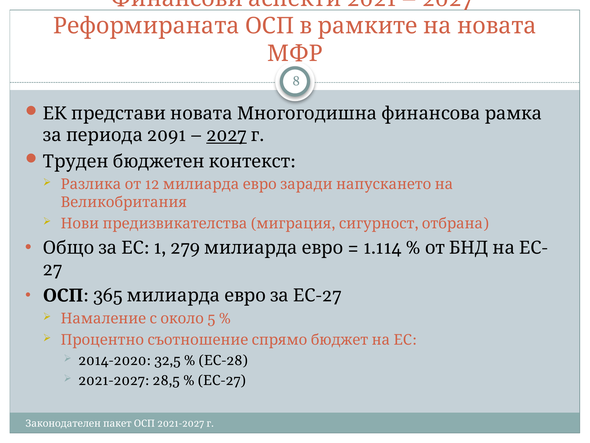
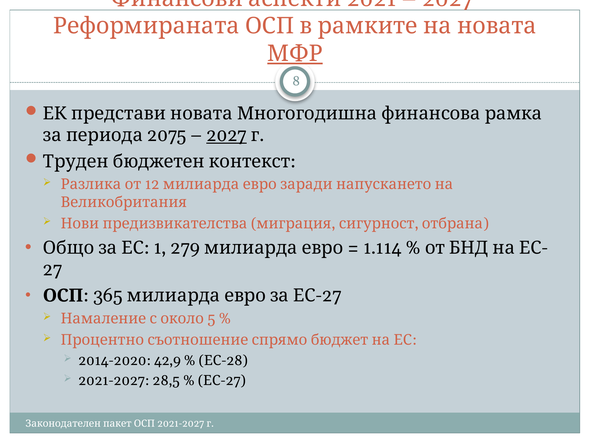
МФР underline: none -> present (295, 54)
2091: 2091 -> 2075 (167, 135)
32,5: 32,5 -> 42,9 (167, 360)
